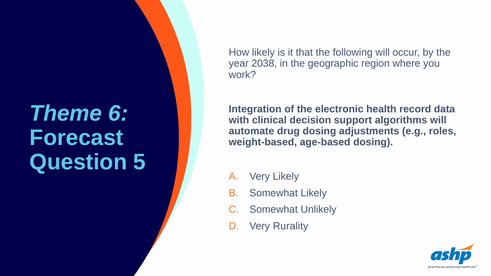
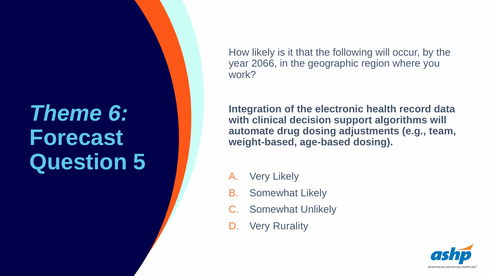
2038: 2038 -> 2066 (264, 64)
roles: roles -> team (443, 131)
